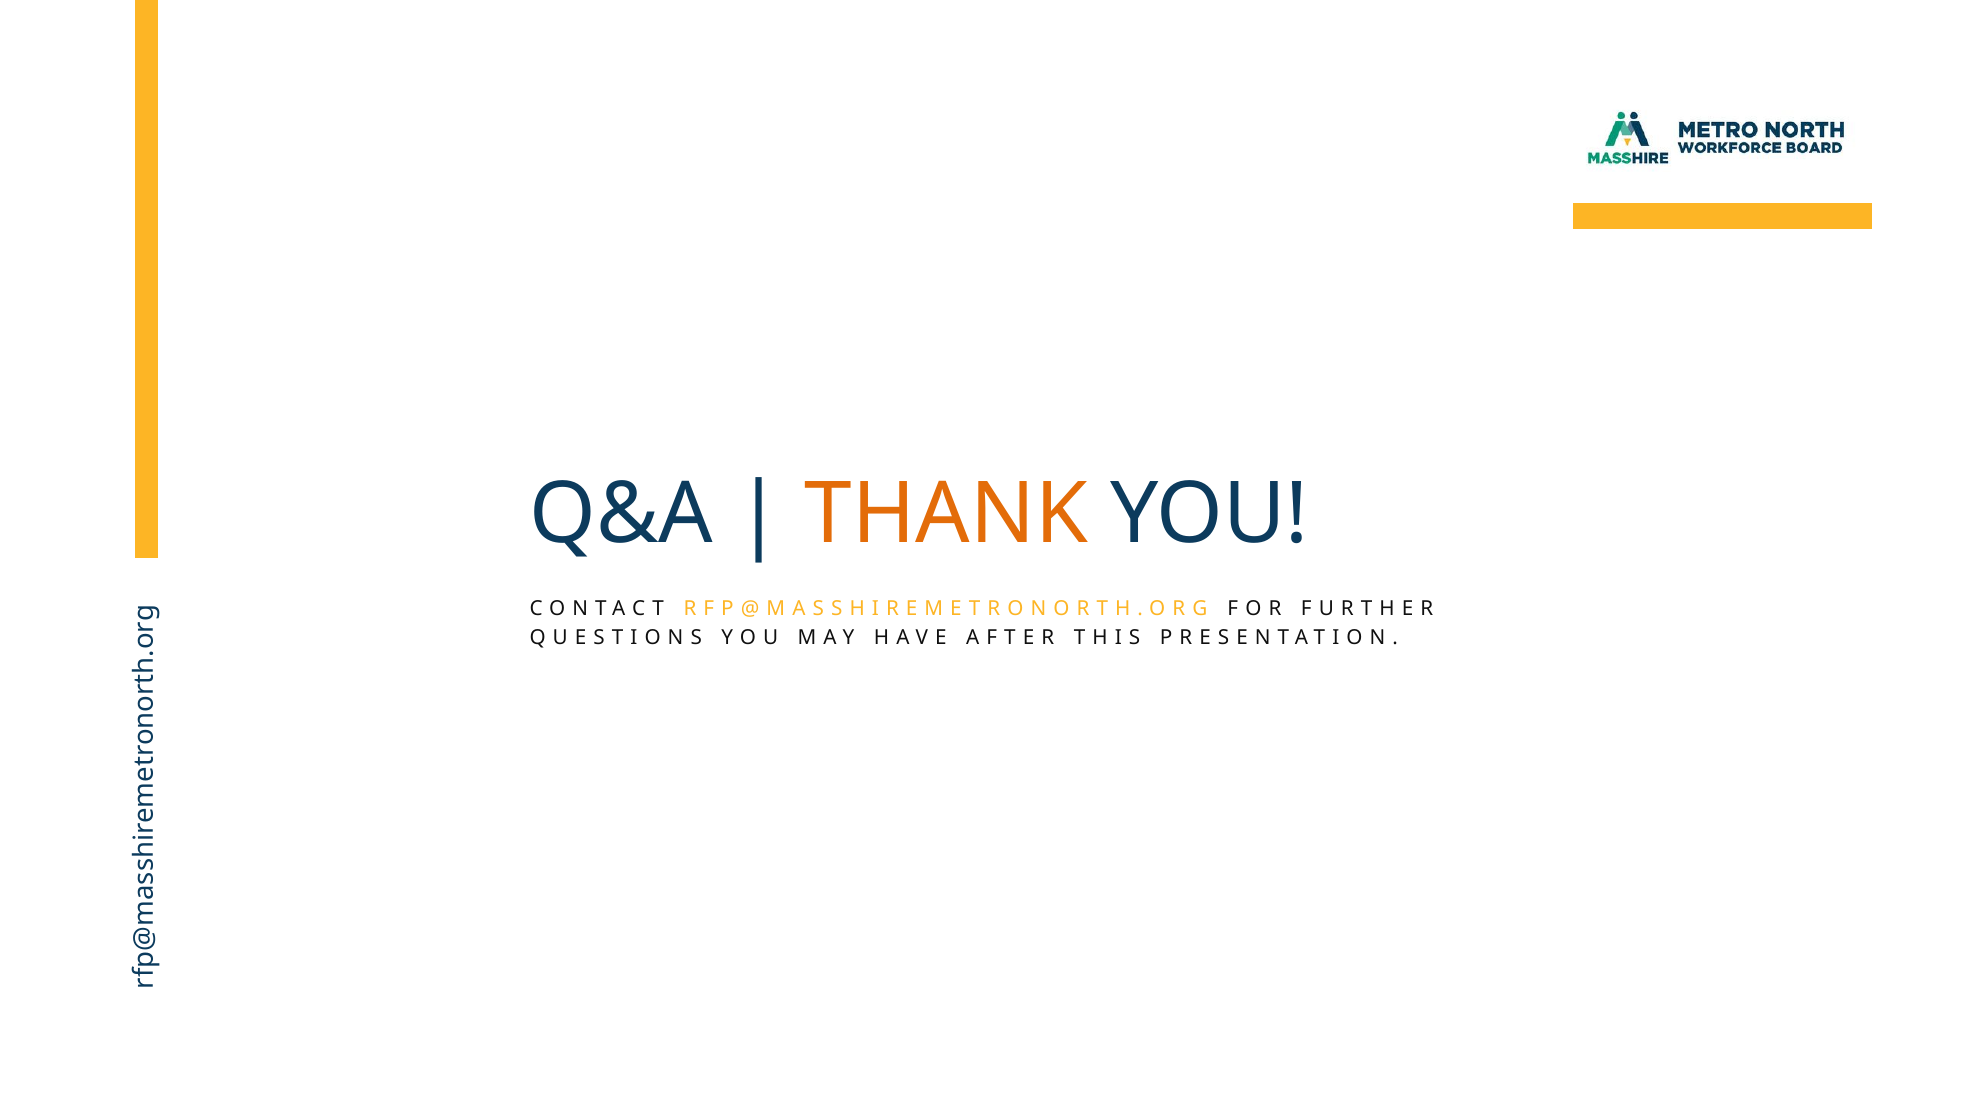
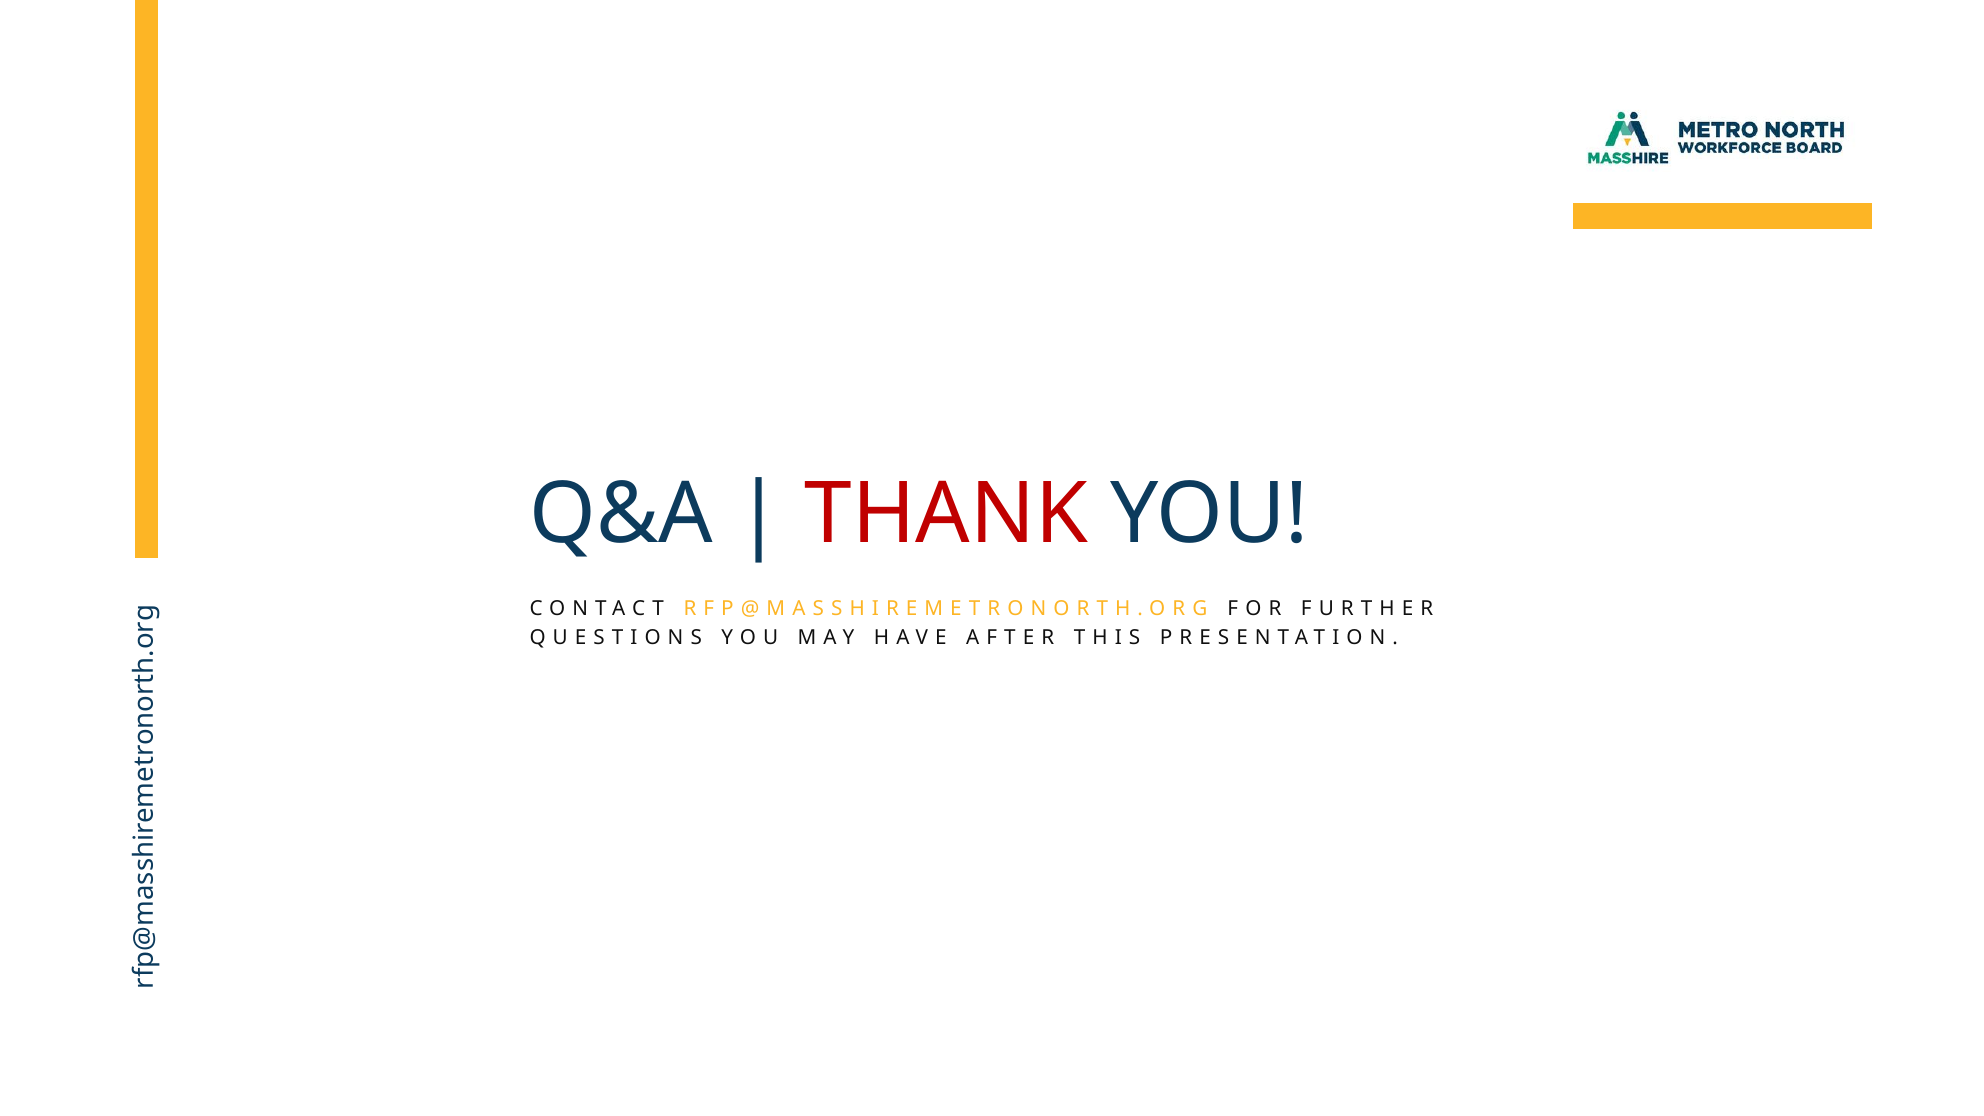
THANK colour: orange -> red (946, 514)
